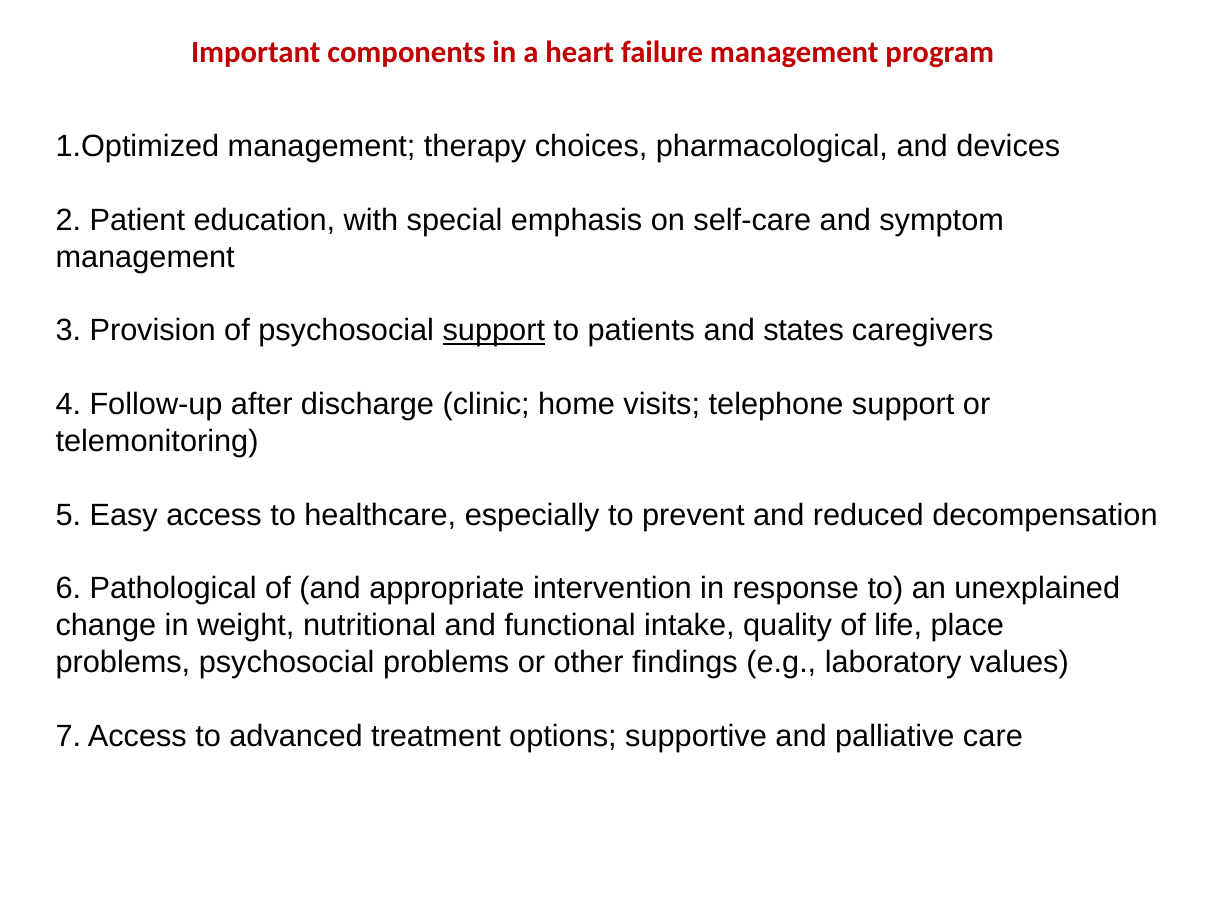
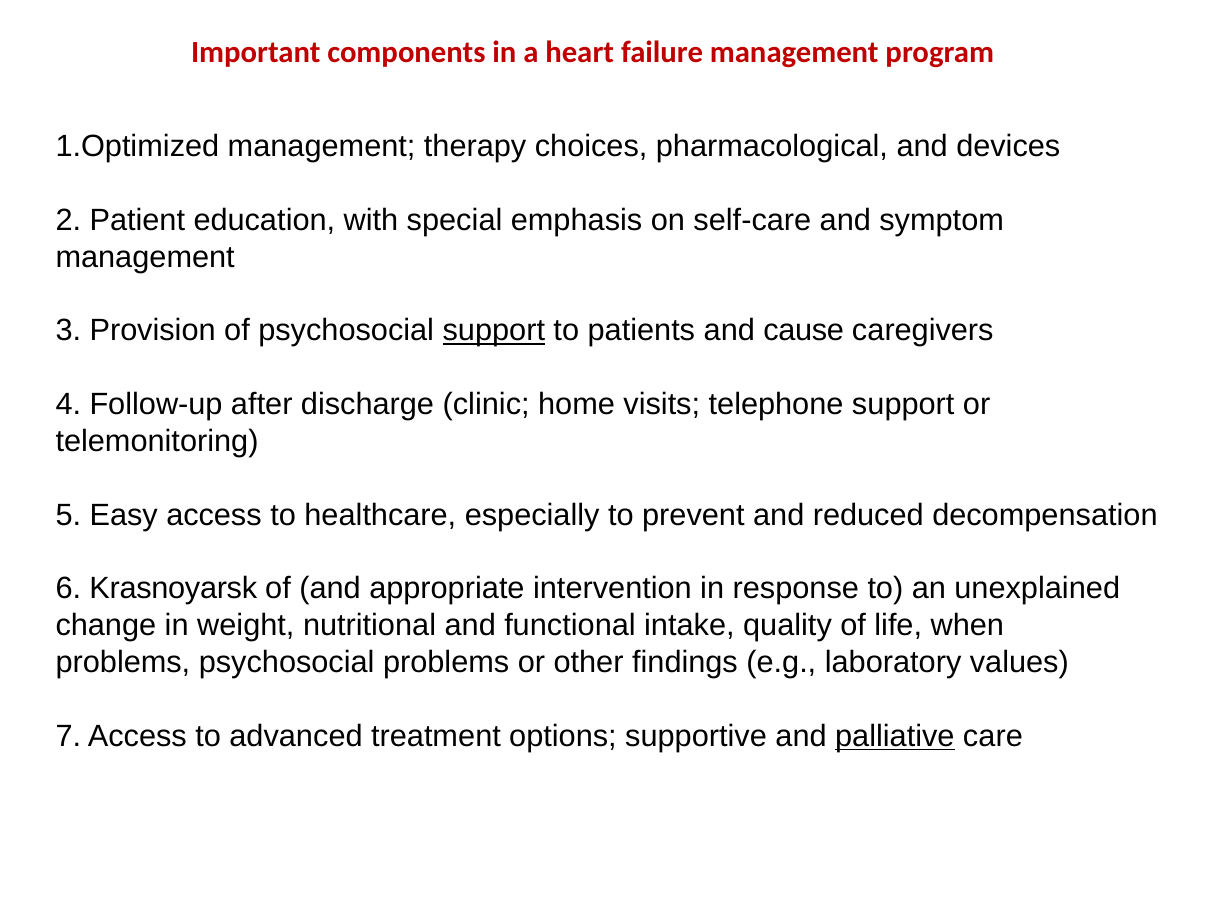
states: states -> cause (804, 331)
Pathological: Pathological -> Krasnoyarsk (173, 589)
place: place -> when (967, 626)
palliative underline: none -> present (895, 736)
